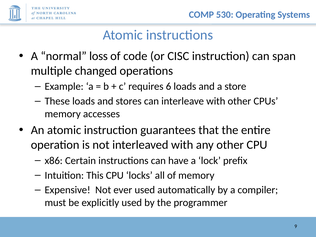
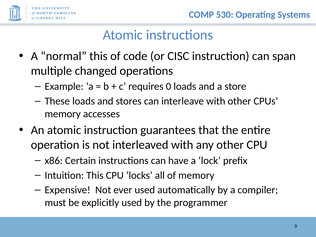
normal loss: loss -> this (98, 56)
6: 6 -> 0 (168, 87)
